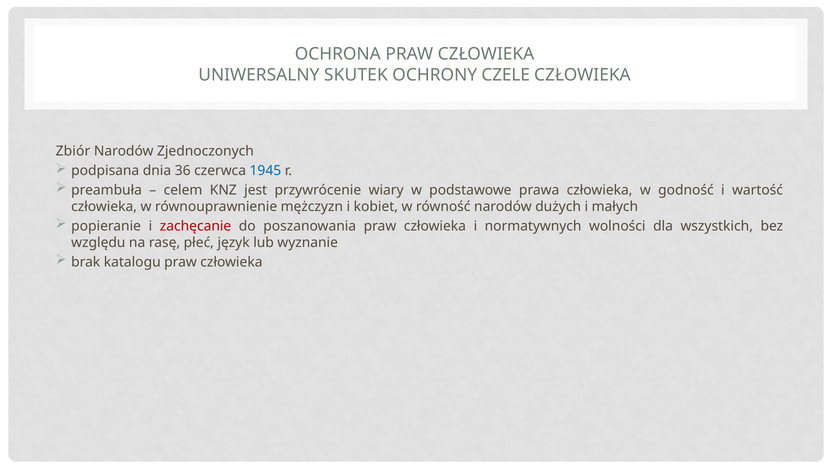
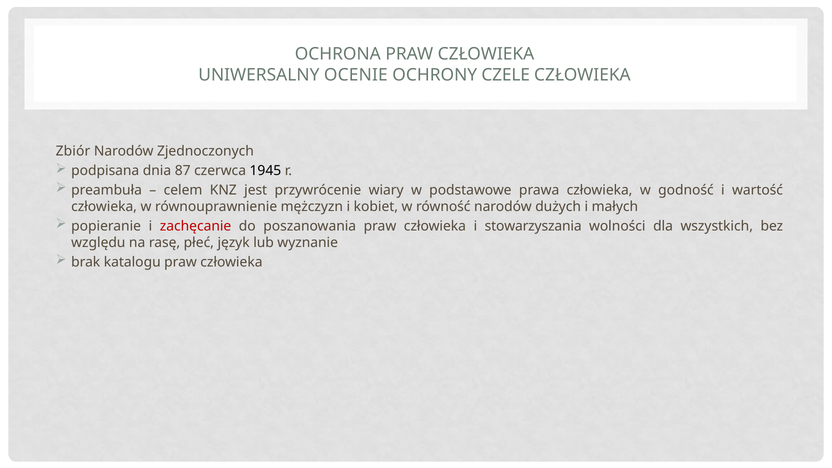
SKUTEK: SKUTEK -> OCENIE (356, 75)
36: 36 -> 87 (183, 171)
1945 colour: blue -> black (265, 171)
normatywnych: normatywnych -> stowarzyszania (533, 226)
